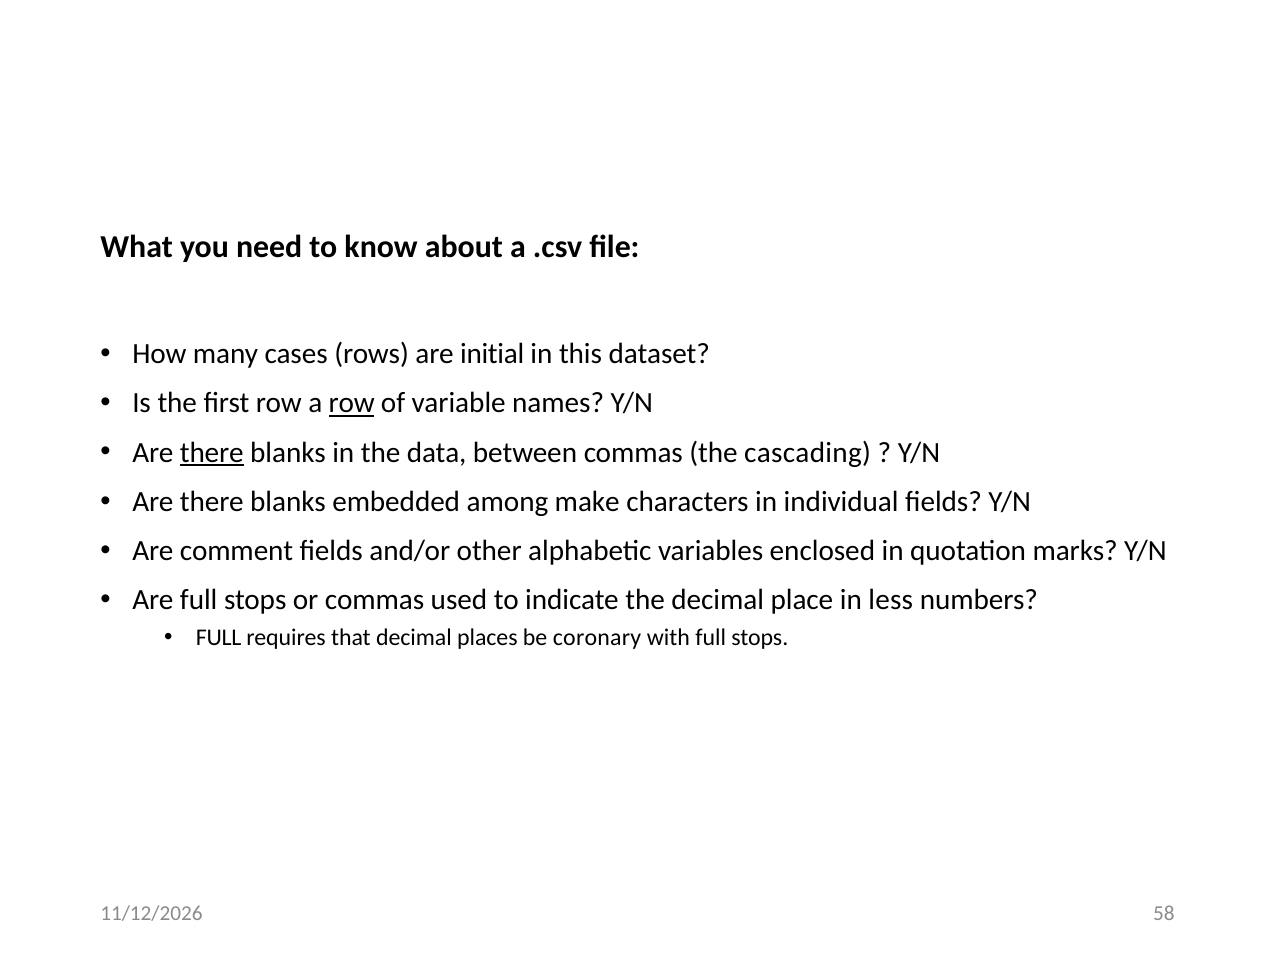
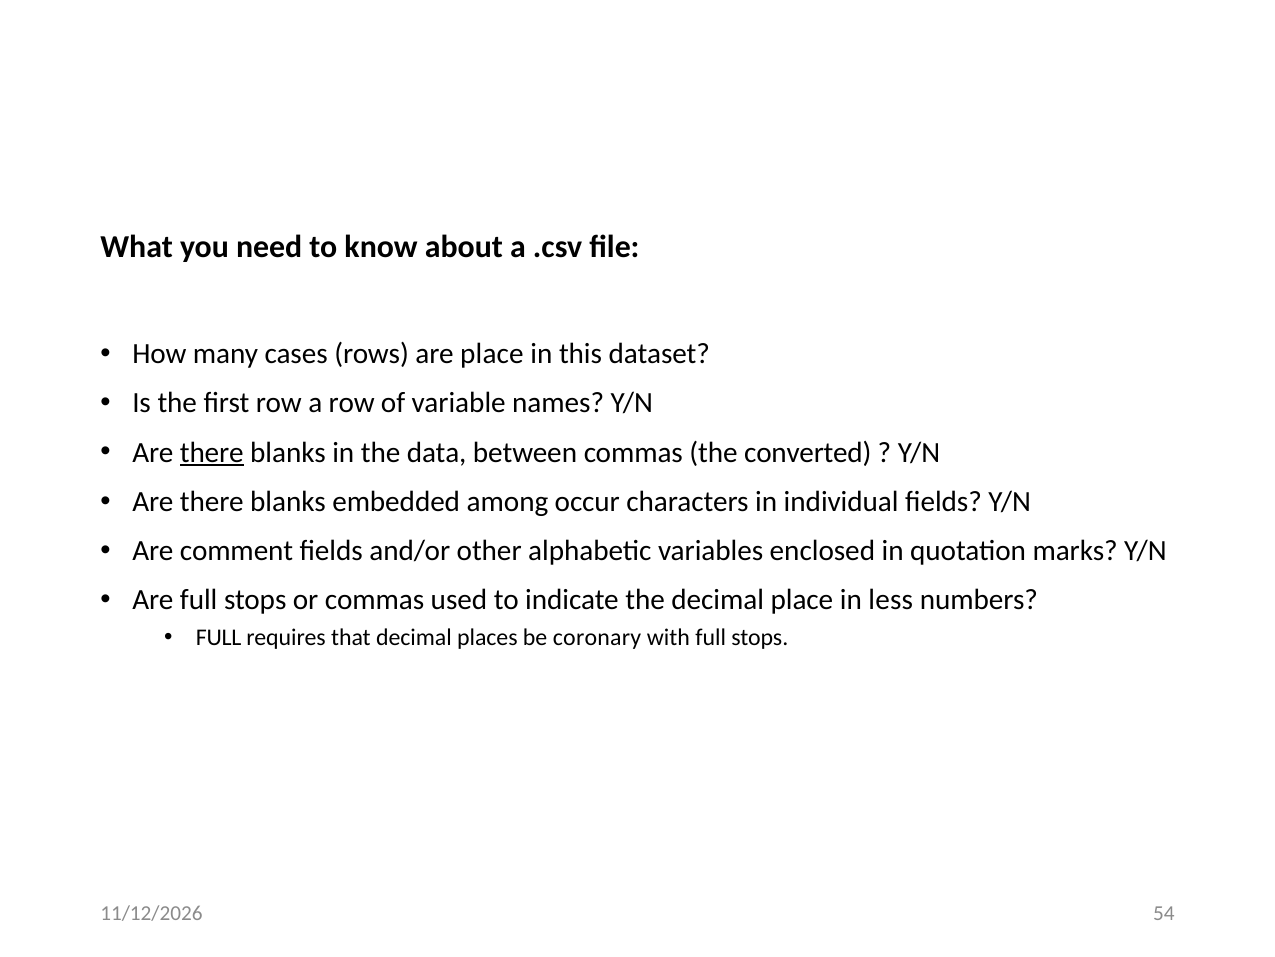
are initial: initial -> place (492, 354)
row underline: present -> none (352, 403)
cascading: cascading -> converted (808, 452)
make: make -> occur (587, 501)
58: 58 -> 54 (1164, 913)
